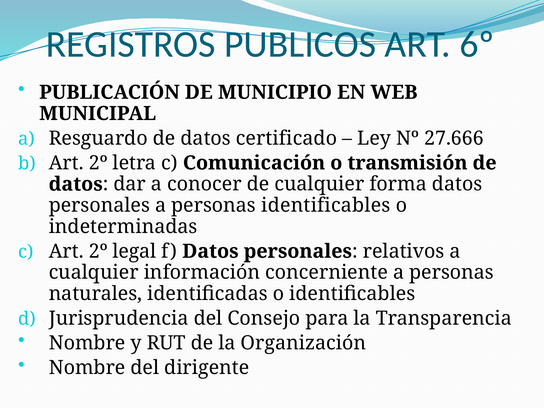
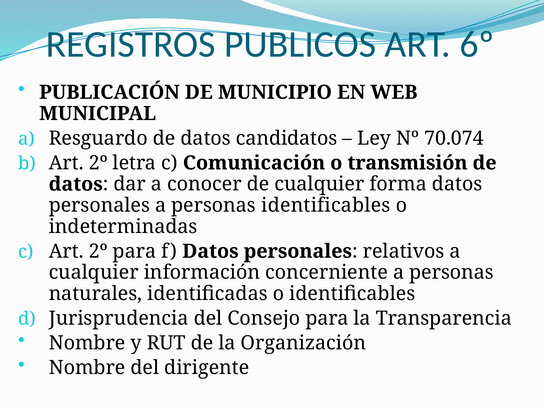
certificado: certificado -> candidatos (287, 138)
27.666: 27.666 -> 70.074 (454, 138)
2º legal: legal -> para (134, 251)
